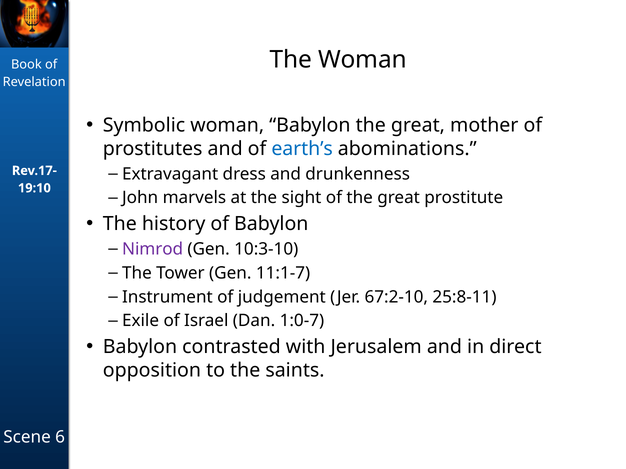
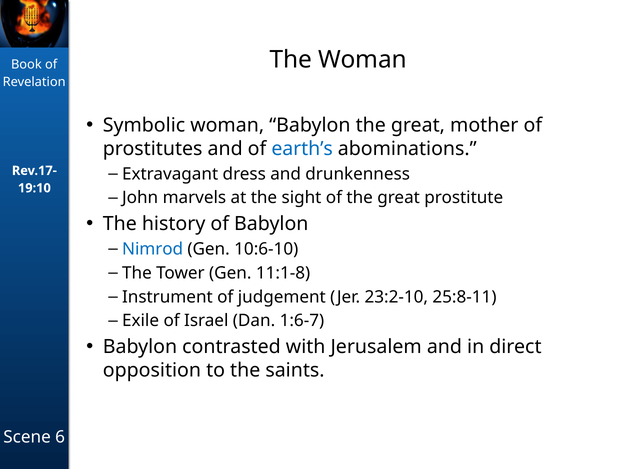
Nimrod colour: purple -> blue (153, 249)
10:3-10: 10:3-10 -> 10:6-10 (266, 249)
11:1-7: 11:1-7 -> 11:1-8 (283, 273)
67:2-10: 67:2-10 -> 23:2-10 (396, 297)
1:0-7: 1:0-7 -> 1:6-7 (302, 321)
